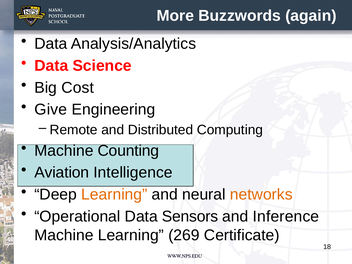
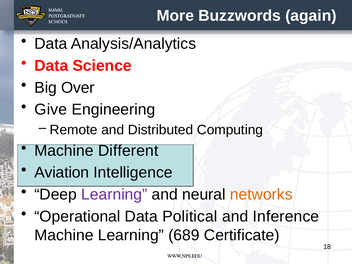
Cost: Cost -> Over (78, 88)
Counting: Counting -> Different (128, 151)
Learning colour: orange -> purple (114, 194)
Sensors: Sensors -> Political (190, 216)
269: 269 -> 689 (184, 235)
